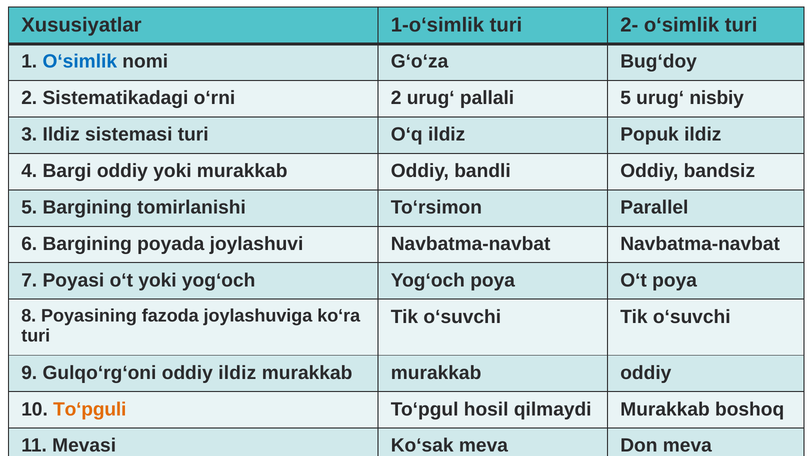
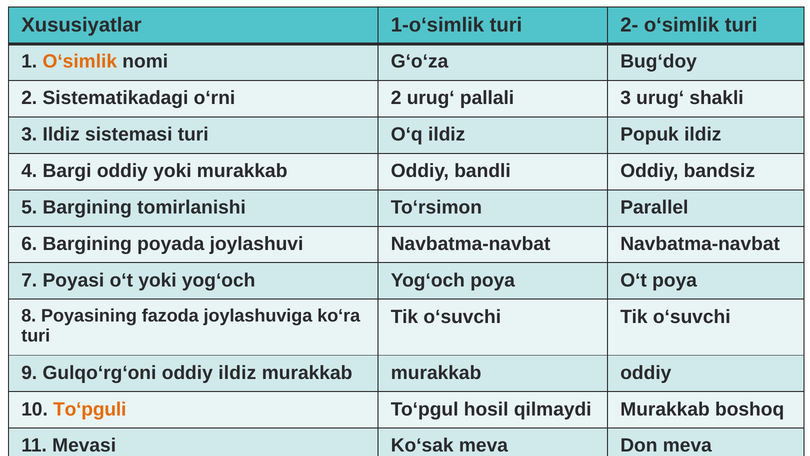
O‘simlik colour: blue -> orange (80, 62)
pallali 5: 5 -> 3 (626, 98)
nisbiy: nisbiy -> shakli (717, 98)
